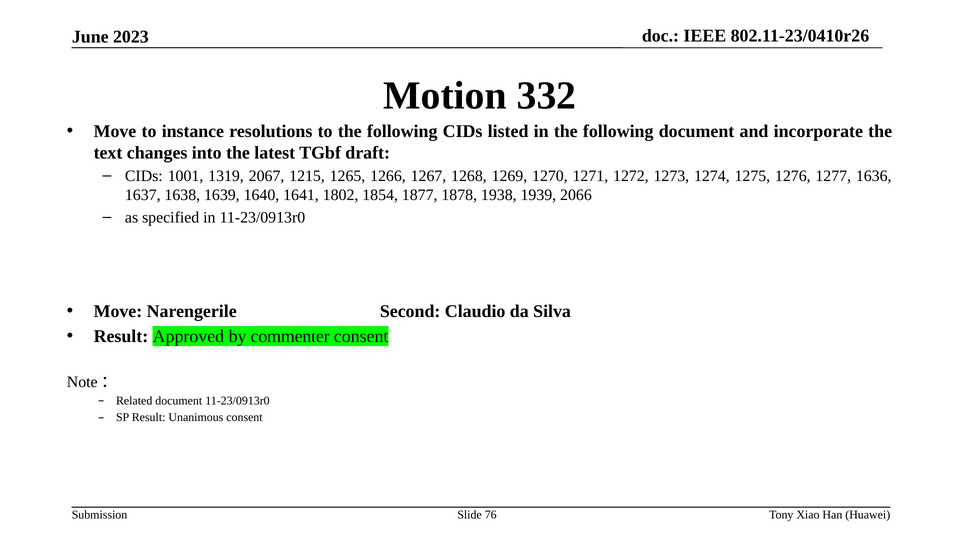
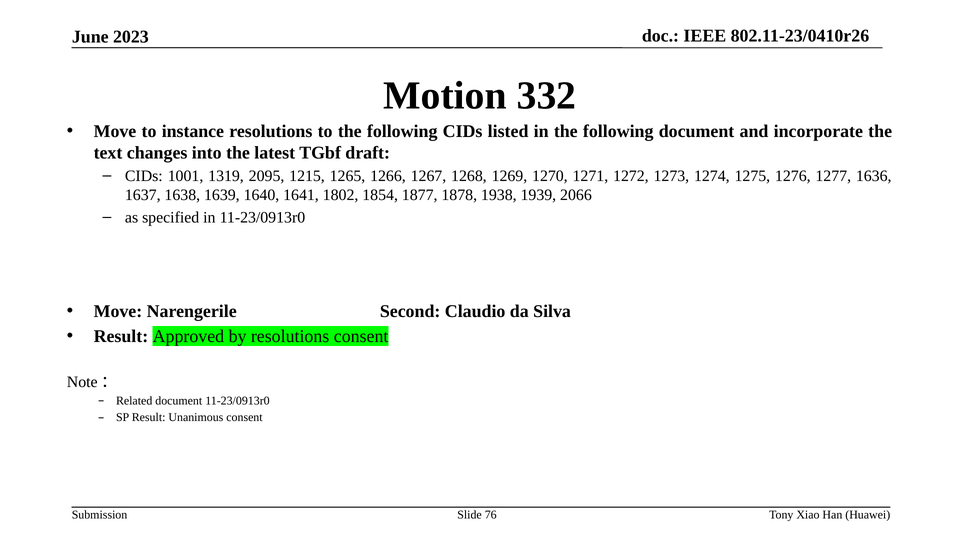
2067: 2067 -> 2095 (267, 176)
by commenter: commenter -> resolutions (290, 336)
